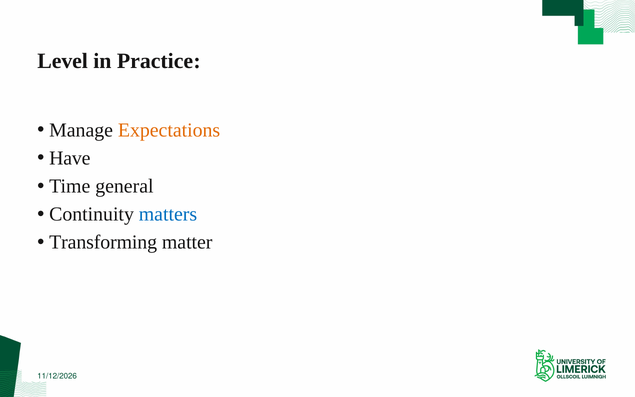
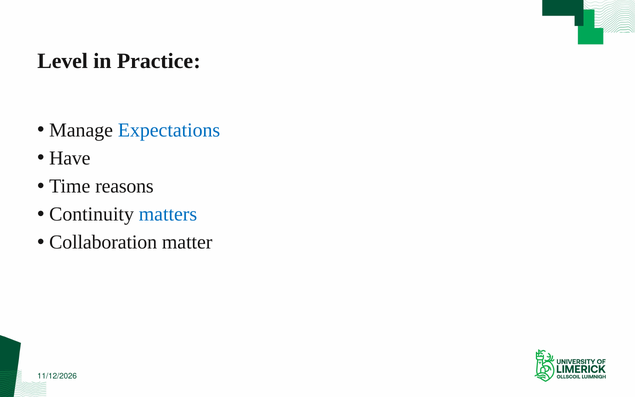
Expectations colour: orange -> blue (169, 130)
general: general -> reasons (124, 186)
Transforming: Transforming -> Collaboration (103, 242)
